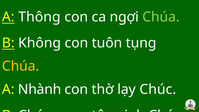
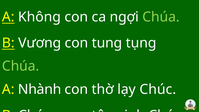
Thông: Thông -> Không (39, 17)
Không: Không -> Vương (40, 43)
tuôn: tuôn -> tung (107, 43)
Chúa colour: yellow -> light green (21, 66)
